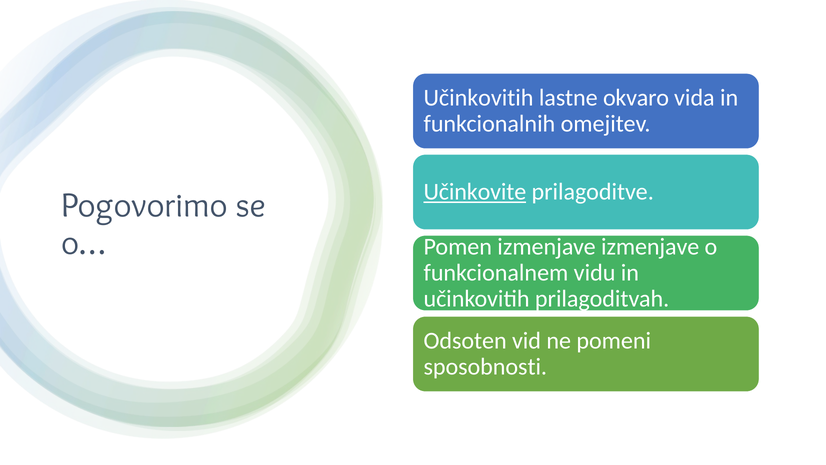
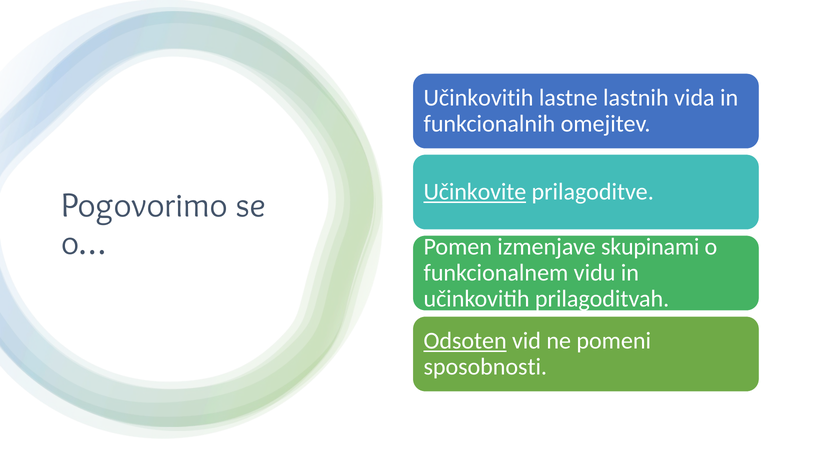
okvaro: okvaro -> lastnih (636, 98)
izmenjave izmenjave: izmenjave -> skupinami (650, 247)
Odsoten underline: none -> present (465, 341)
